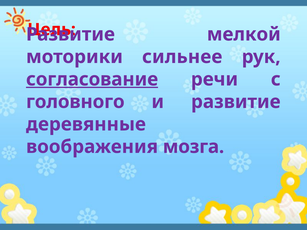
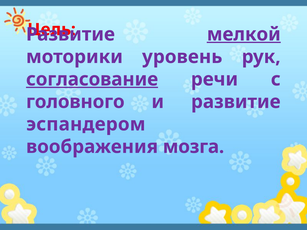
мелкой underline: none -> present (244, 34)
сильнее: сильнее -> уровень (182, 57)
деревянные: деревянные -> эспандером (86, 124)
